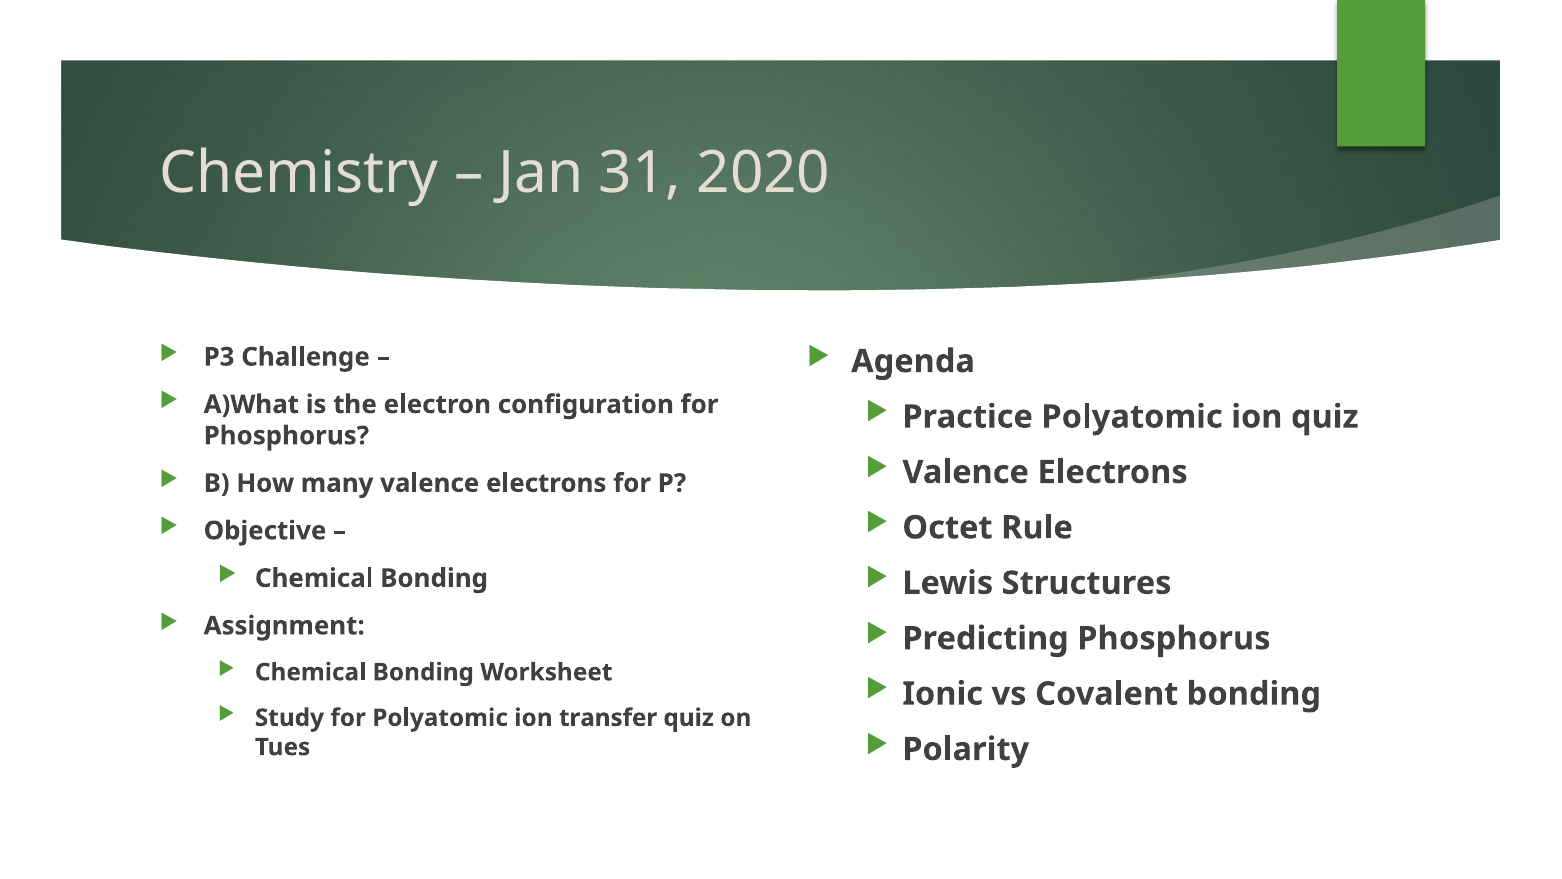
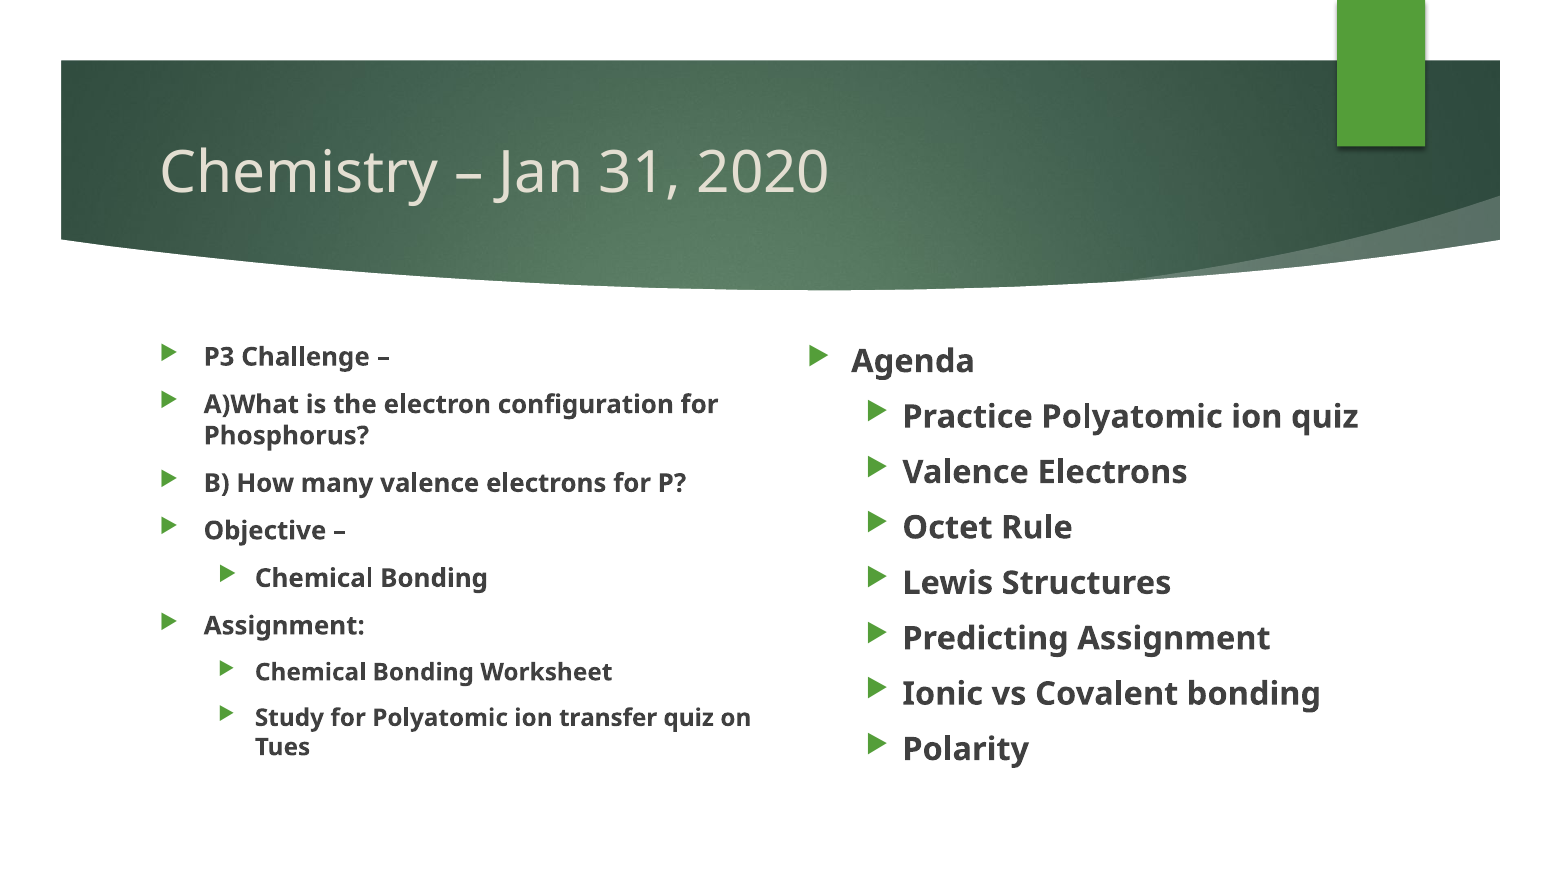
Predicting Phosphorus: Phosphorus -> Assignment (1174, 638)
